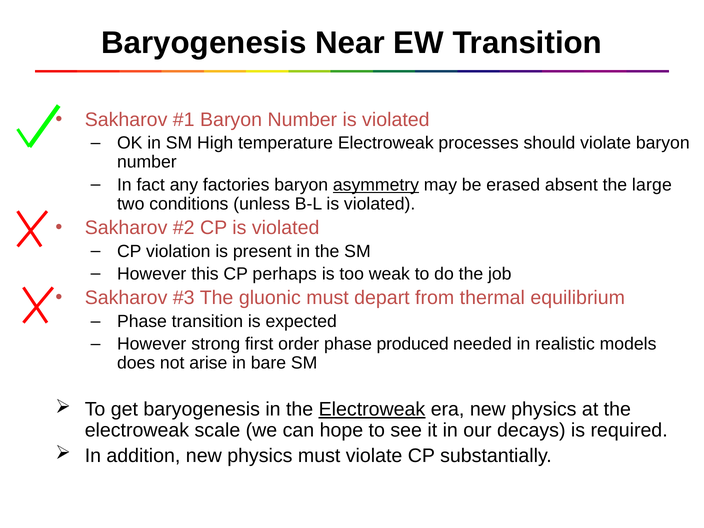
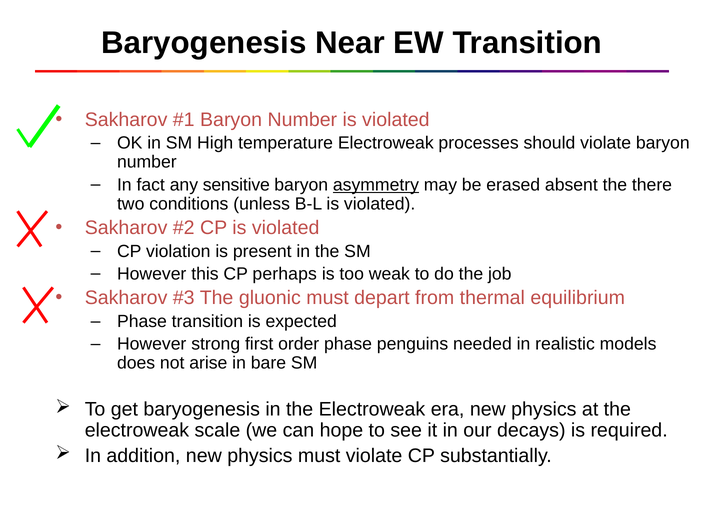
factories: factories -> sensitive (236, 185)
large: large -> there (652, 185)
produced: produced -> penguins (413, 344)
Electroweak underline: present -> none (372, 409)
